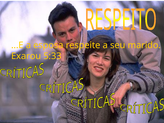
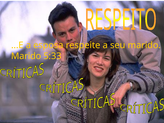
Exarou: Exarou -> Marido (26, 56)
